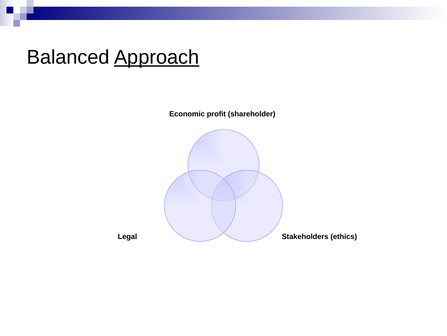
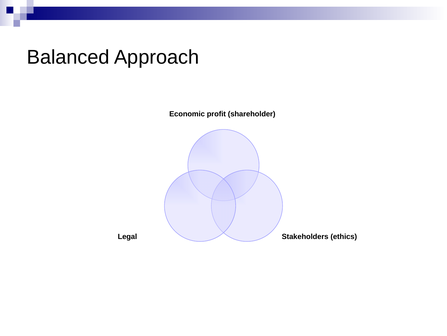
Approach underline: present -> none (157, 57)
